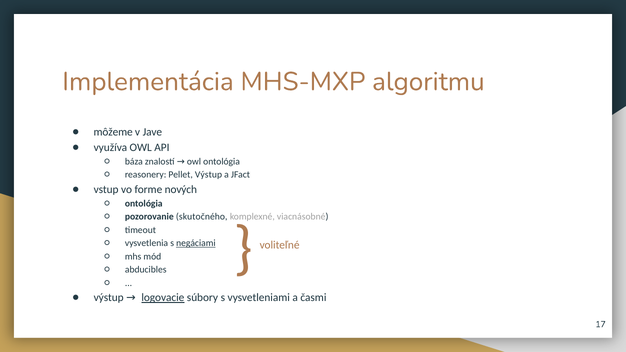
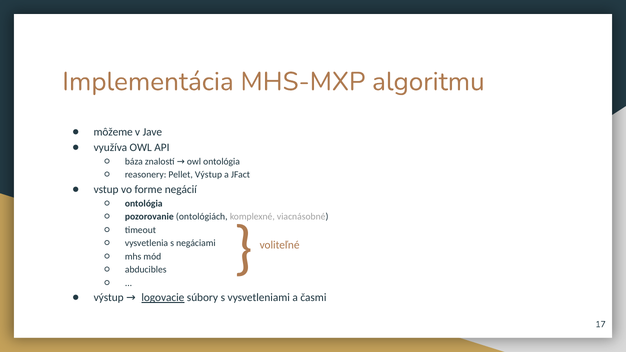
nových: nových -> negácií (181, 190)
skutočného: skutočného -> ontológiách (202, 217)
negáciami underline: present -> none (196, 243)
